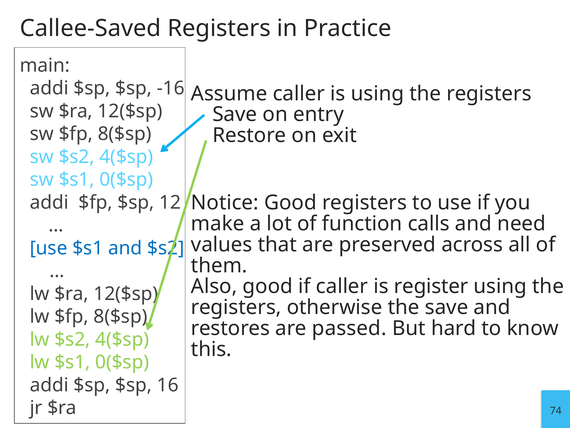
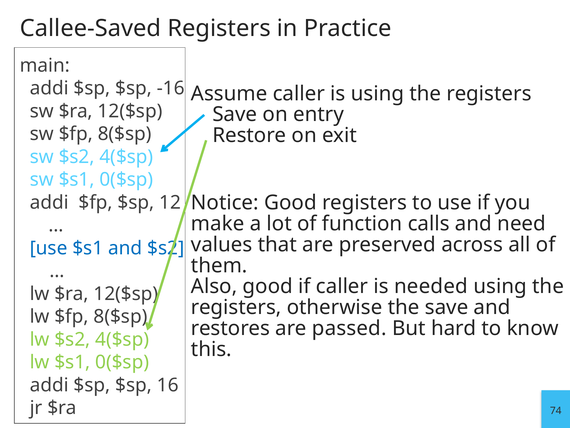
register: register -> needed (431, 286)
